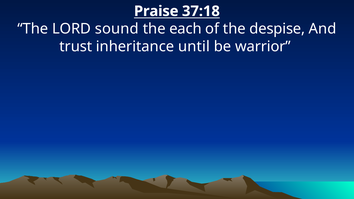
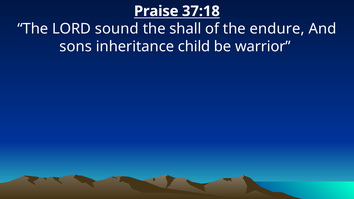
each: each -> shall (185, 29)
despise: despise -> endure (277, 29)
trust: trust -> sons (76, 47)
until: until -> child (194, 47)
